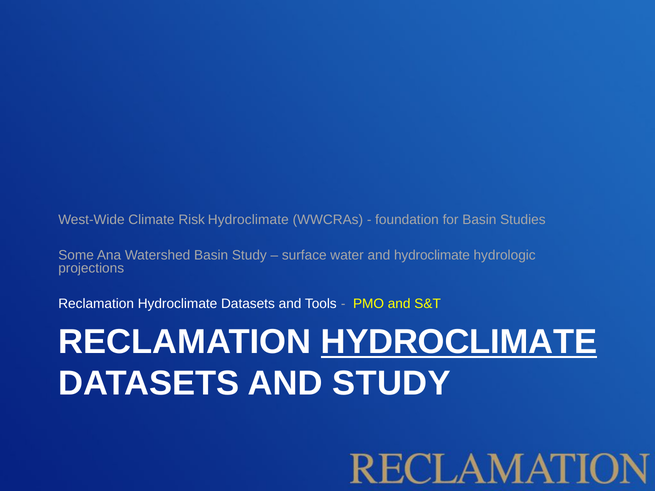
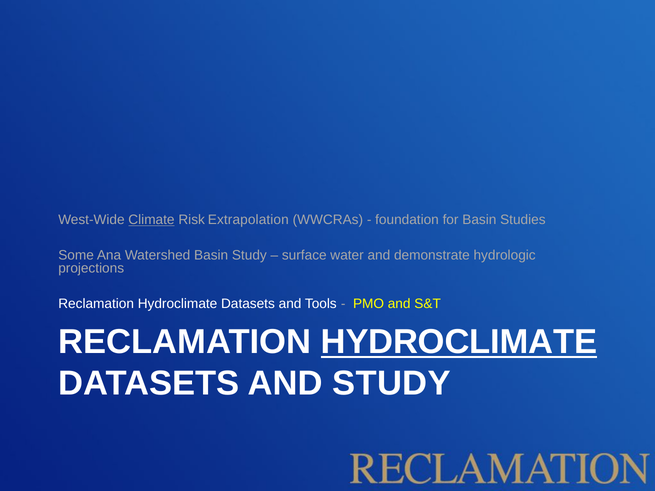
Climate underline: none -> present (151, 220)
Risk Hydroclimate: Hydroclimate -> Extrapolation (248, 220)
and hydroclimate: hydroclimate -> demonstrate (432, 255)
